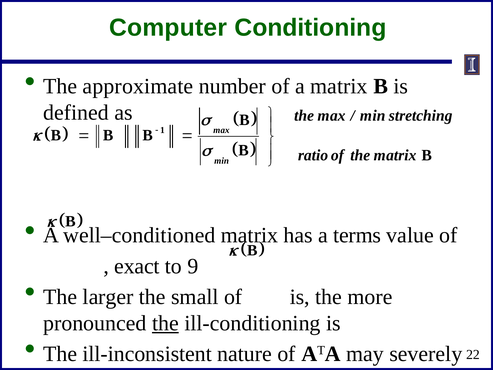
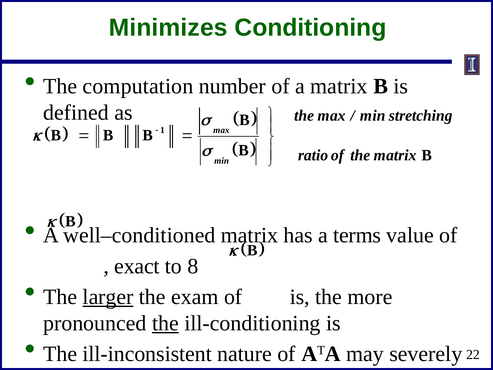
Computer: Computer -> Minimizes (168, 28)
approximate: approximate -> computation (138, 86)
9: 9 -> 8 (193, 266)
larger underline: none -> present (108, 297)
small: small -> exam (195, 297)
